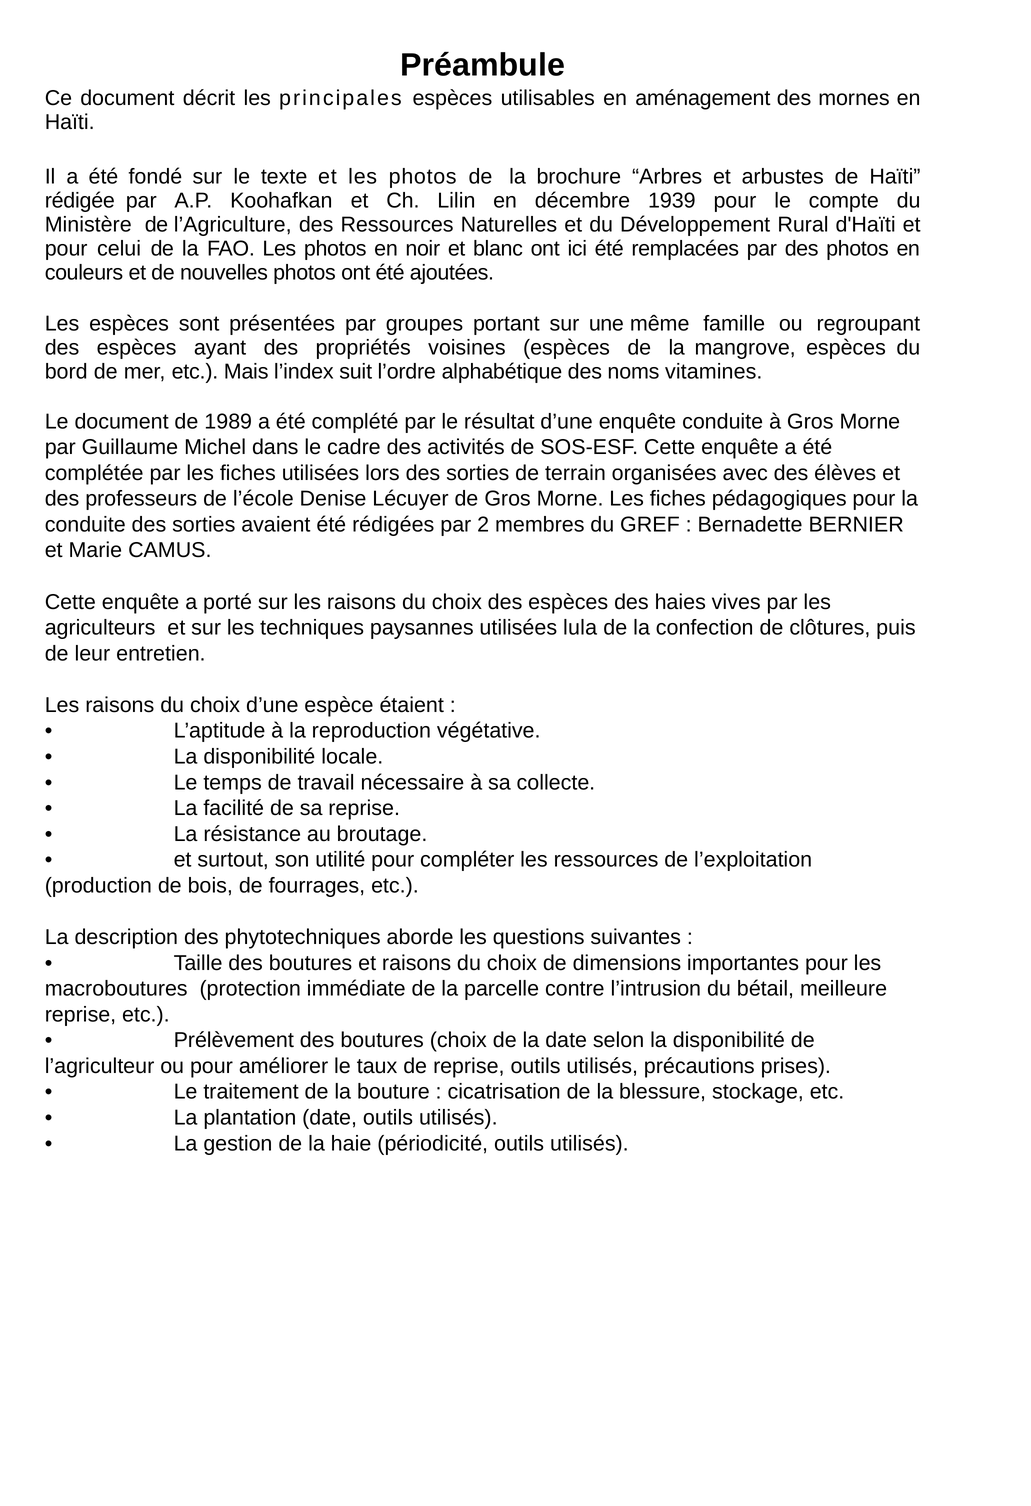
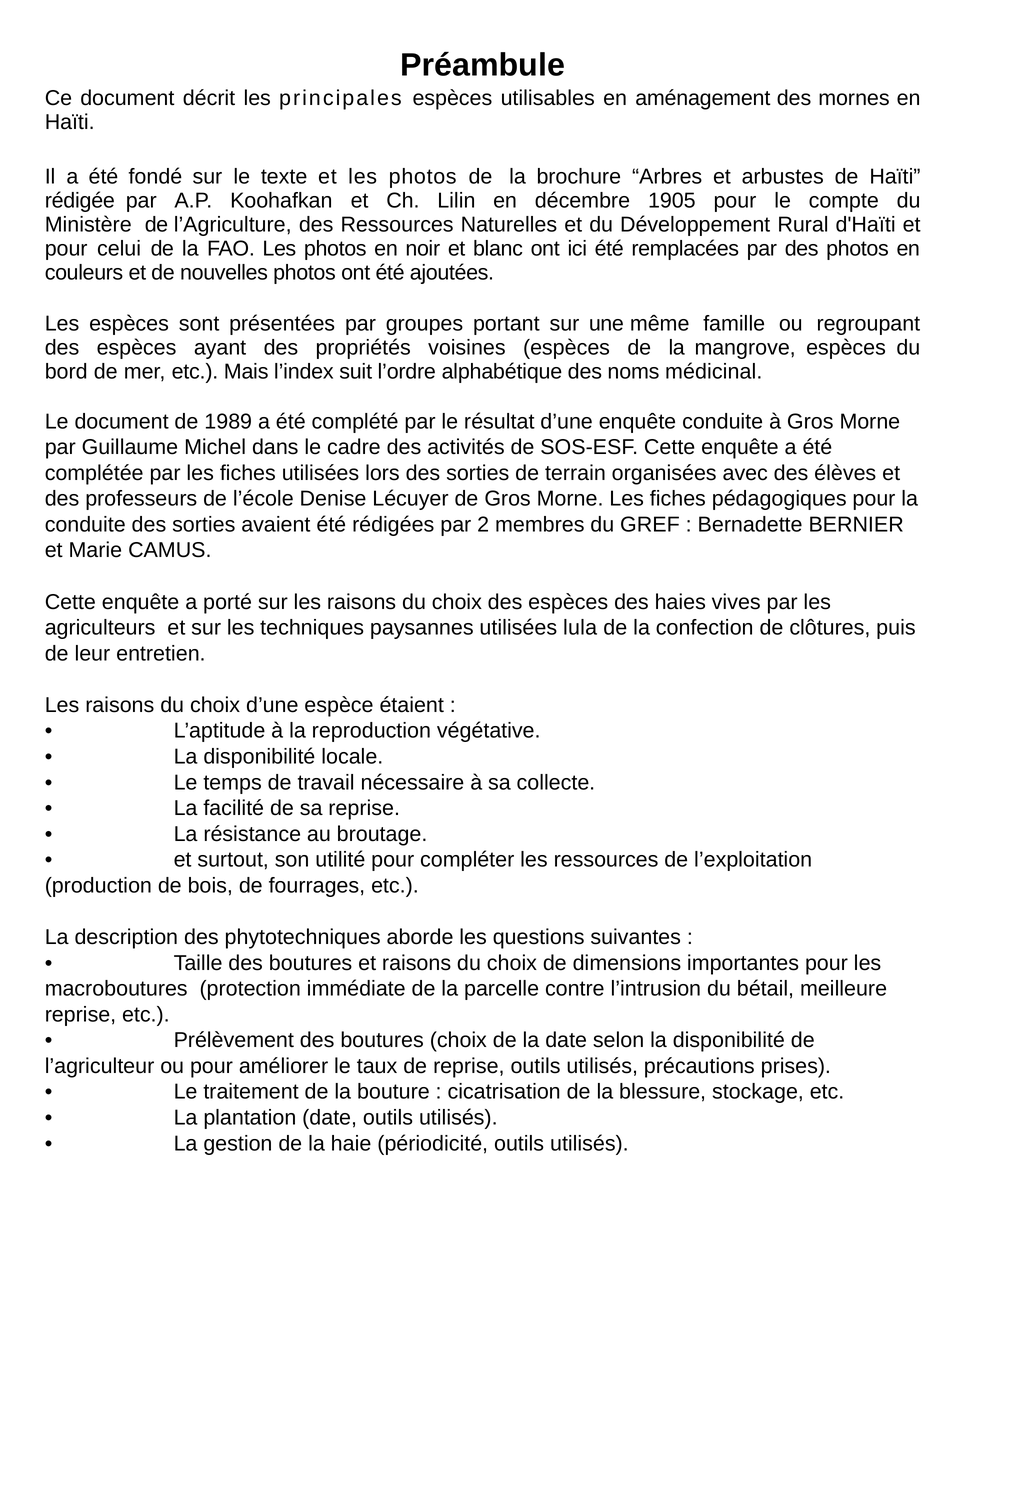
1939: 1939 -> 1905 (672, 201)
vitamines: vitamines -> médicinal (714, 371)
